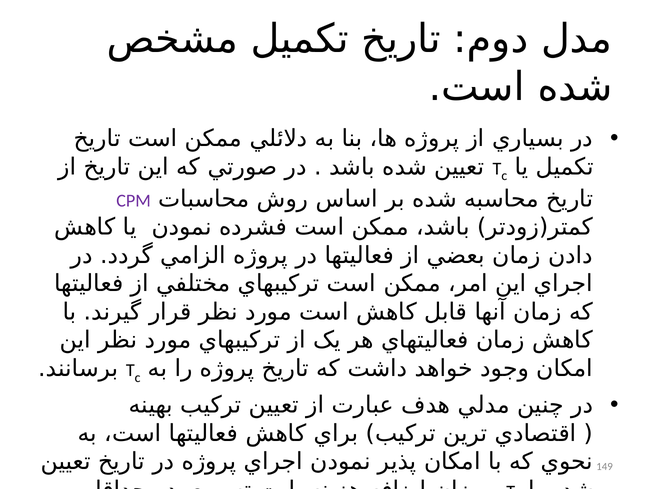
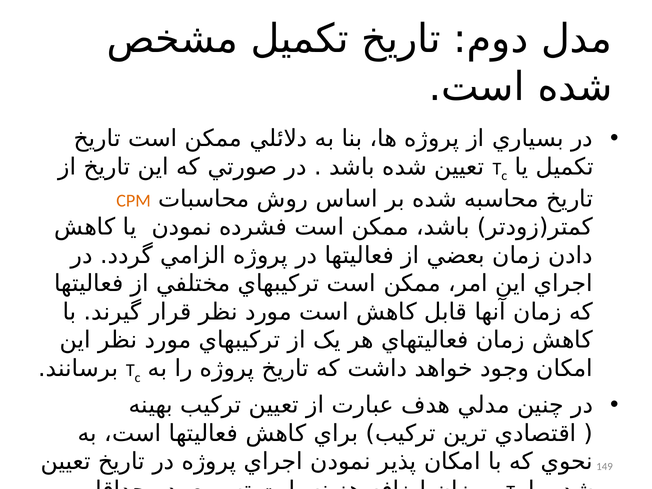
CPM colour: purple -> orange (134, 201)
